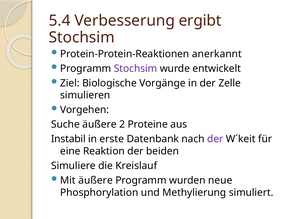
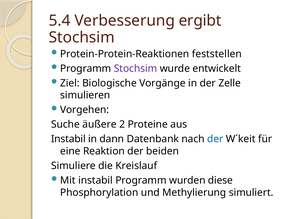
anerkannt: anerkannt -> feststellen (217, 54)
erste: erste -> dann (112, 139)
der colour: purple -> blue (215, 139)
Mit äußere: äußere -> instabil (96, 180)
neue: neue -> diese (220, 180)
